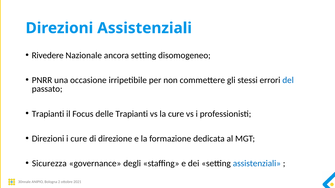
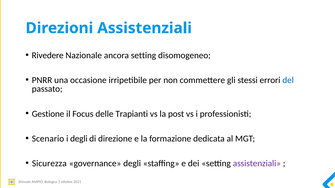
Trapianti: Trapianti -> Gestione (48, 114)
la cure: cure -> post (176, 114)
Direzioni: Direzioni -> Scenario (48, 139)
i cure: cure -> degli (79, 139)
assistenziali colour: blue -> purple (257, 164)
